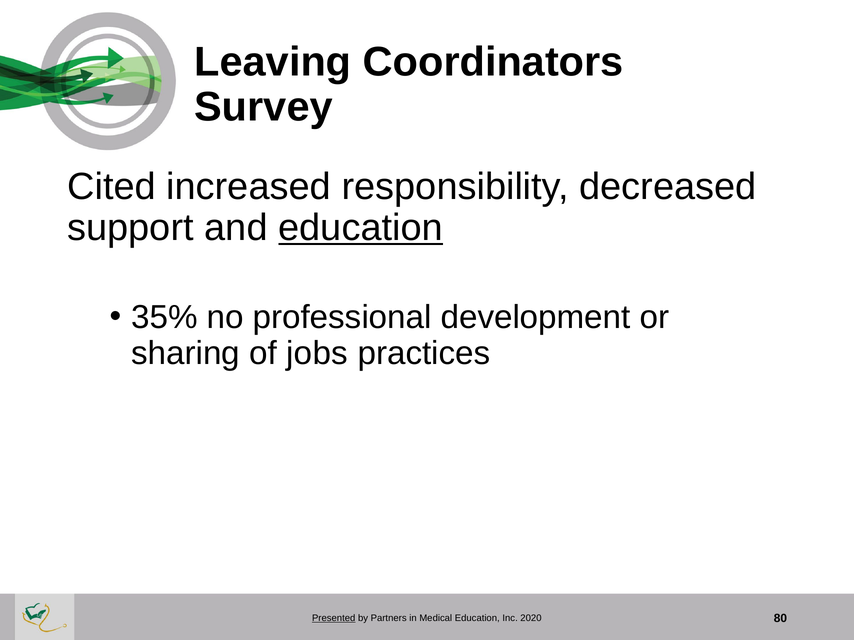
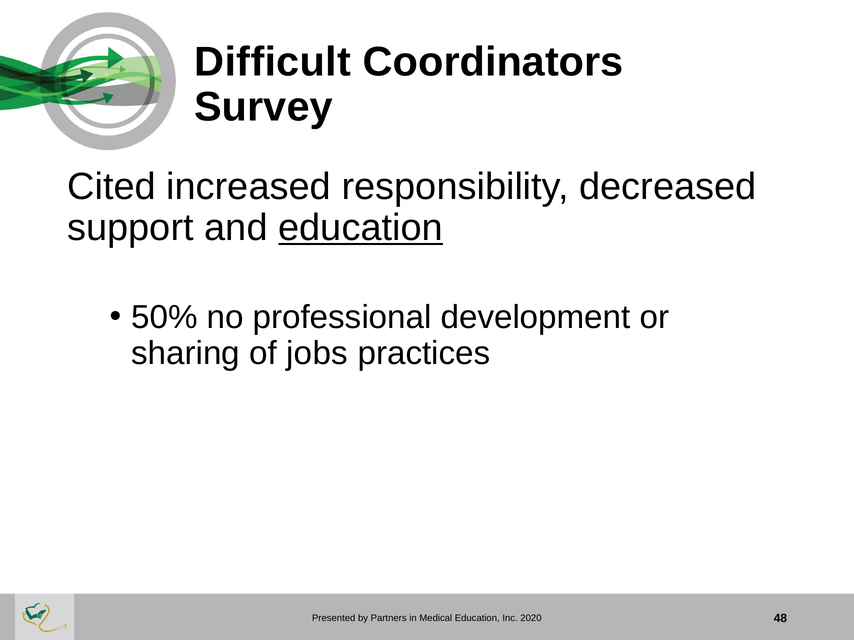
Leaving: Leaving -> Difficult (273, 62)
35%: 35% -> 50% (164, 317)
Presented underline: present -> none (334, 619)
80: 80 -> 48 (780, 619)
